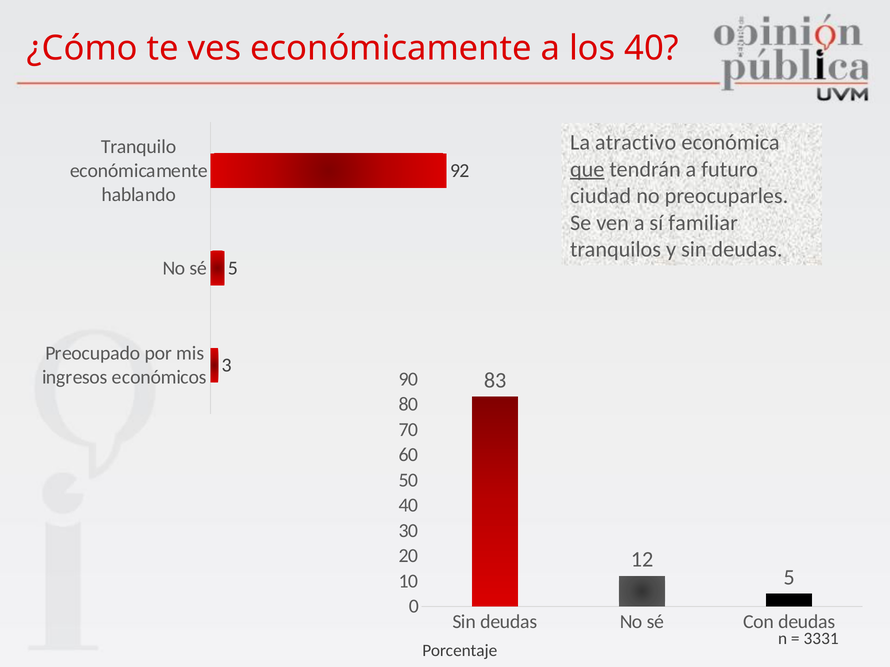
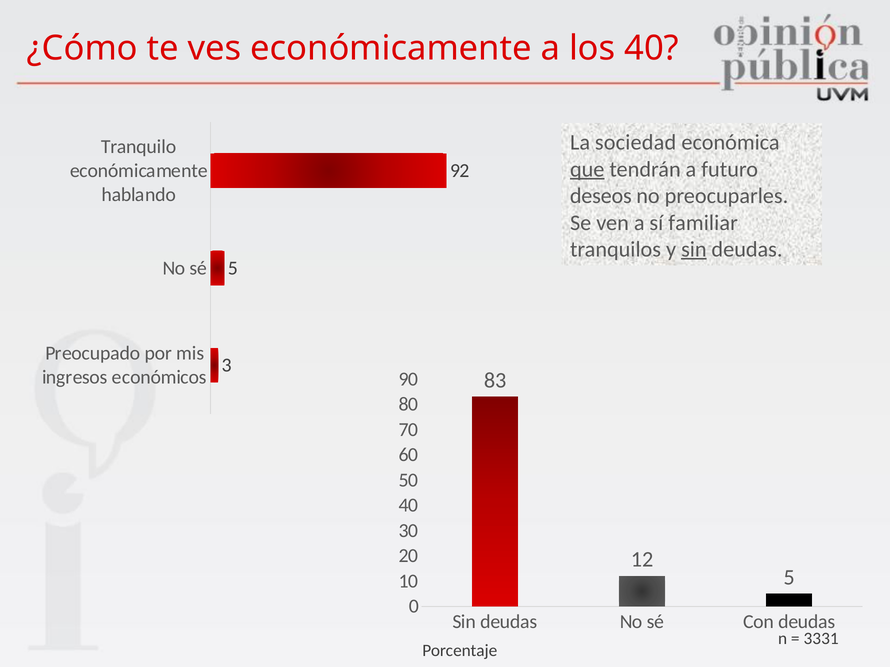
atractivo: atractivo -> sociedad (636, 143)
ciudad: ciudad -> deseos (601, 196)
sin underline: none -> present (694, 250)
